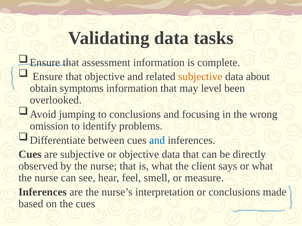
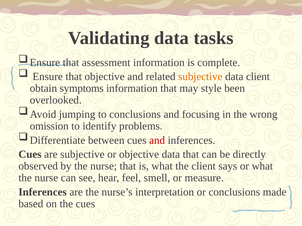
data about: about -> client (258, 77)
level: level -> style (211, 89)
and colour: blue -> red (157, 140)
